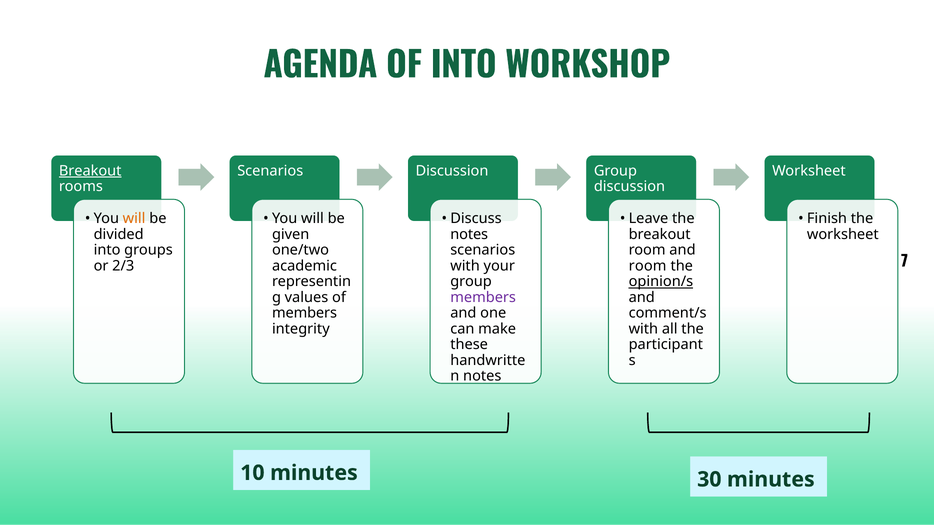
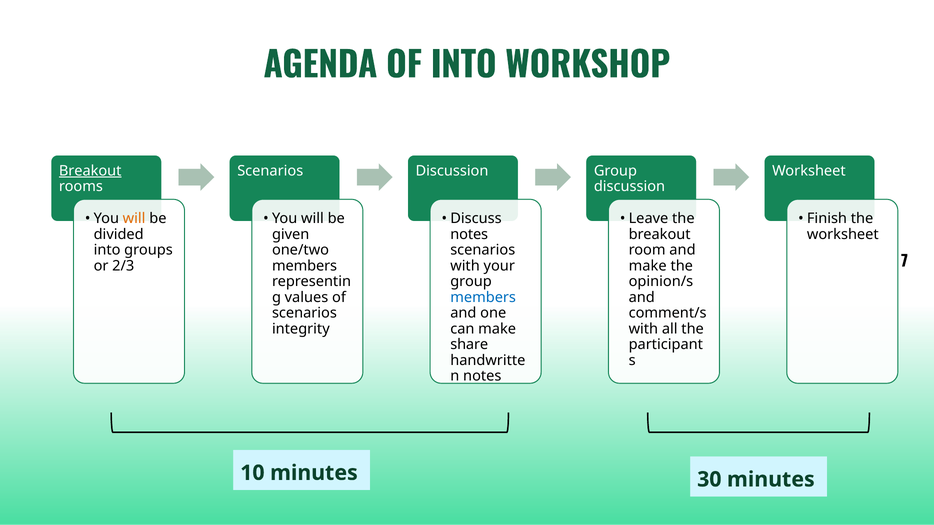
academic: academic -> members (305, 266)
room: room -> make (648, 266)
opinion/s underline: present -> none (661, 282)
members colour: purple -> blue (483, 298)
members: members -> scenarios (304, 313)
these: these -> share (469, 345)
